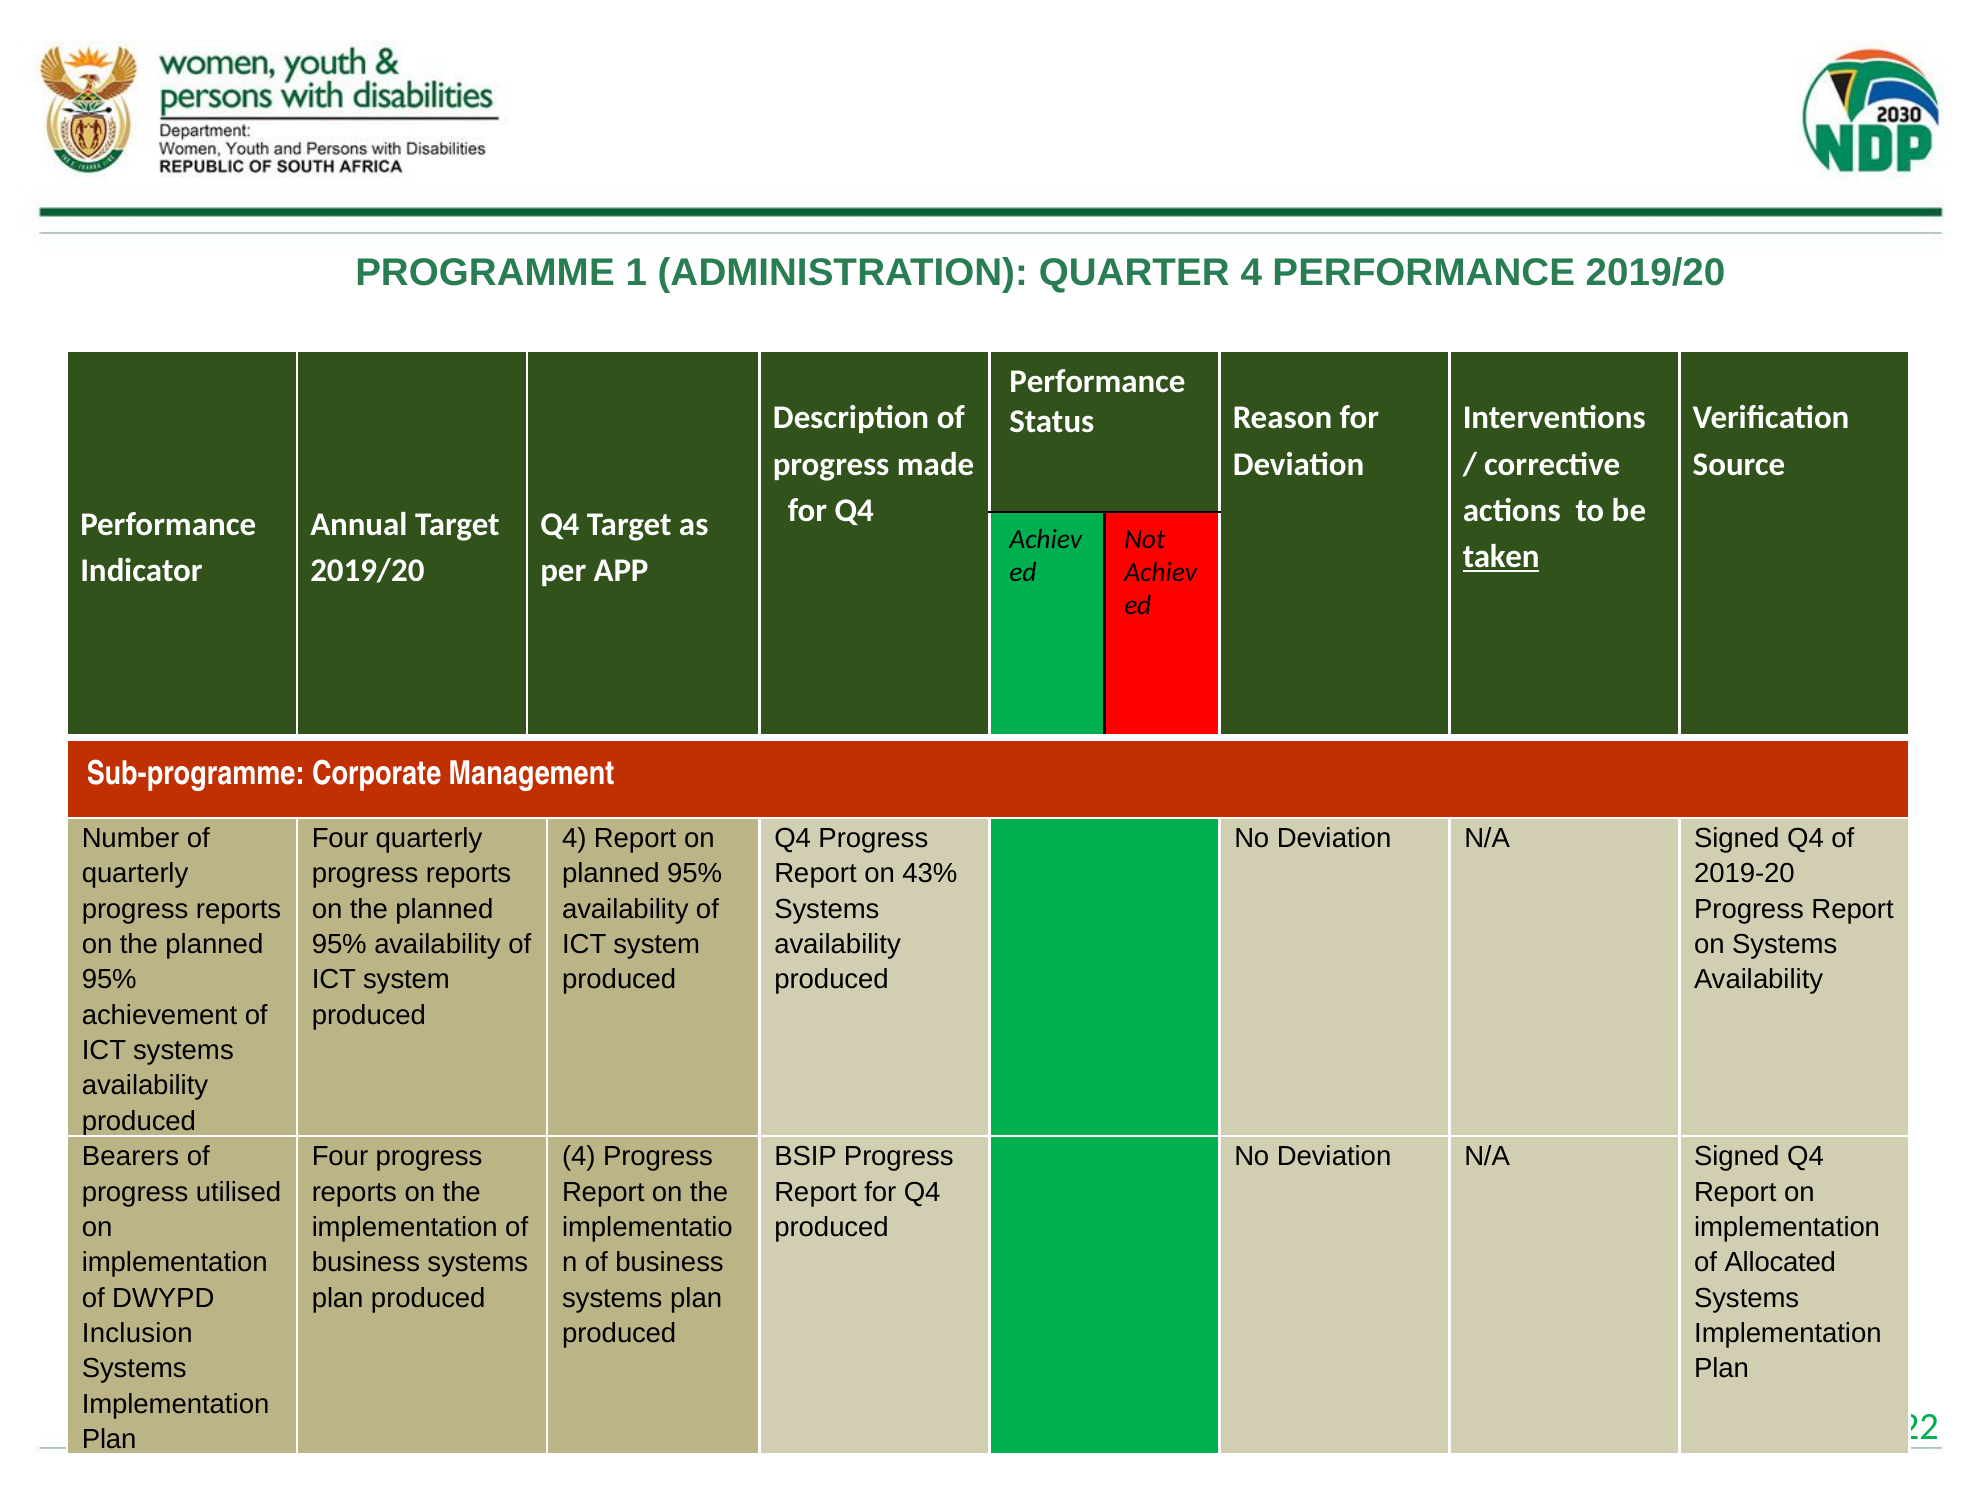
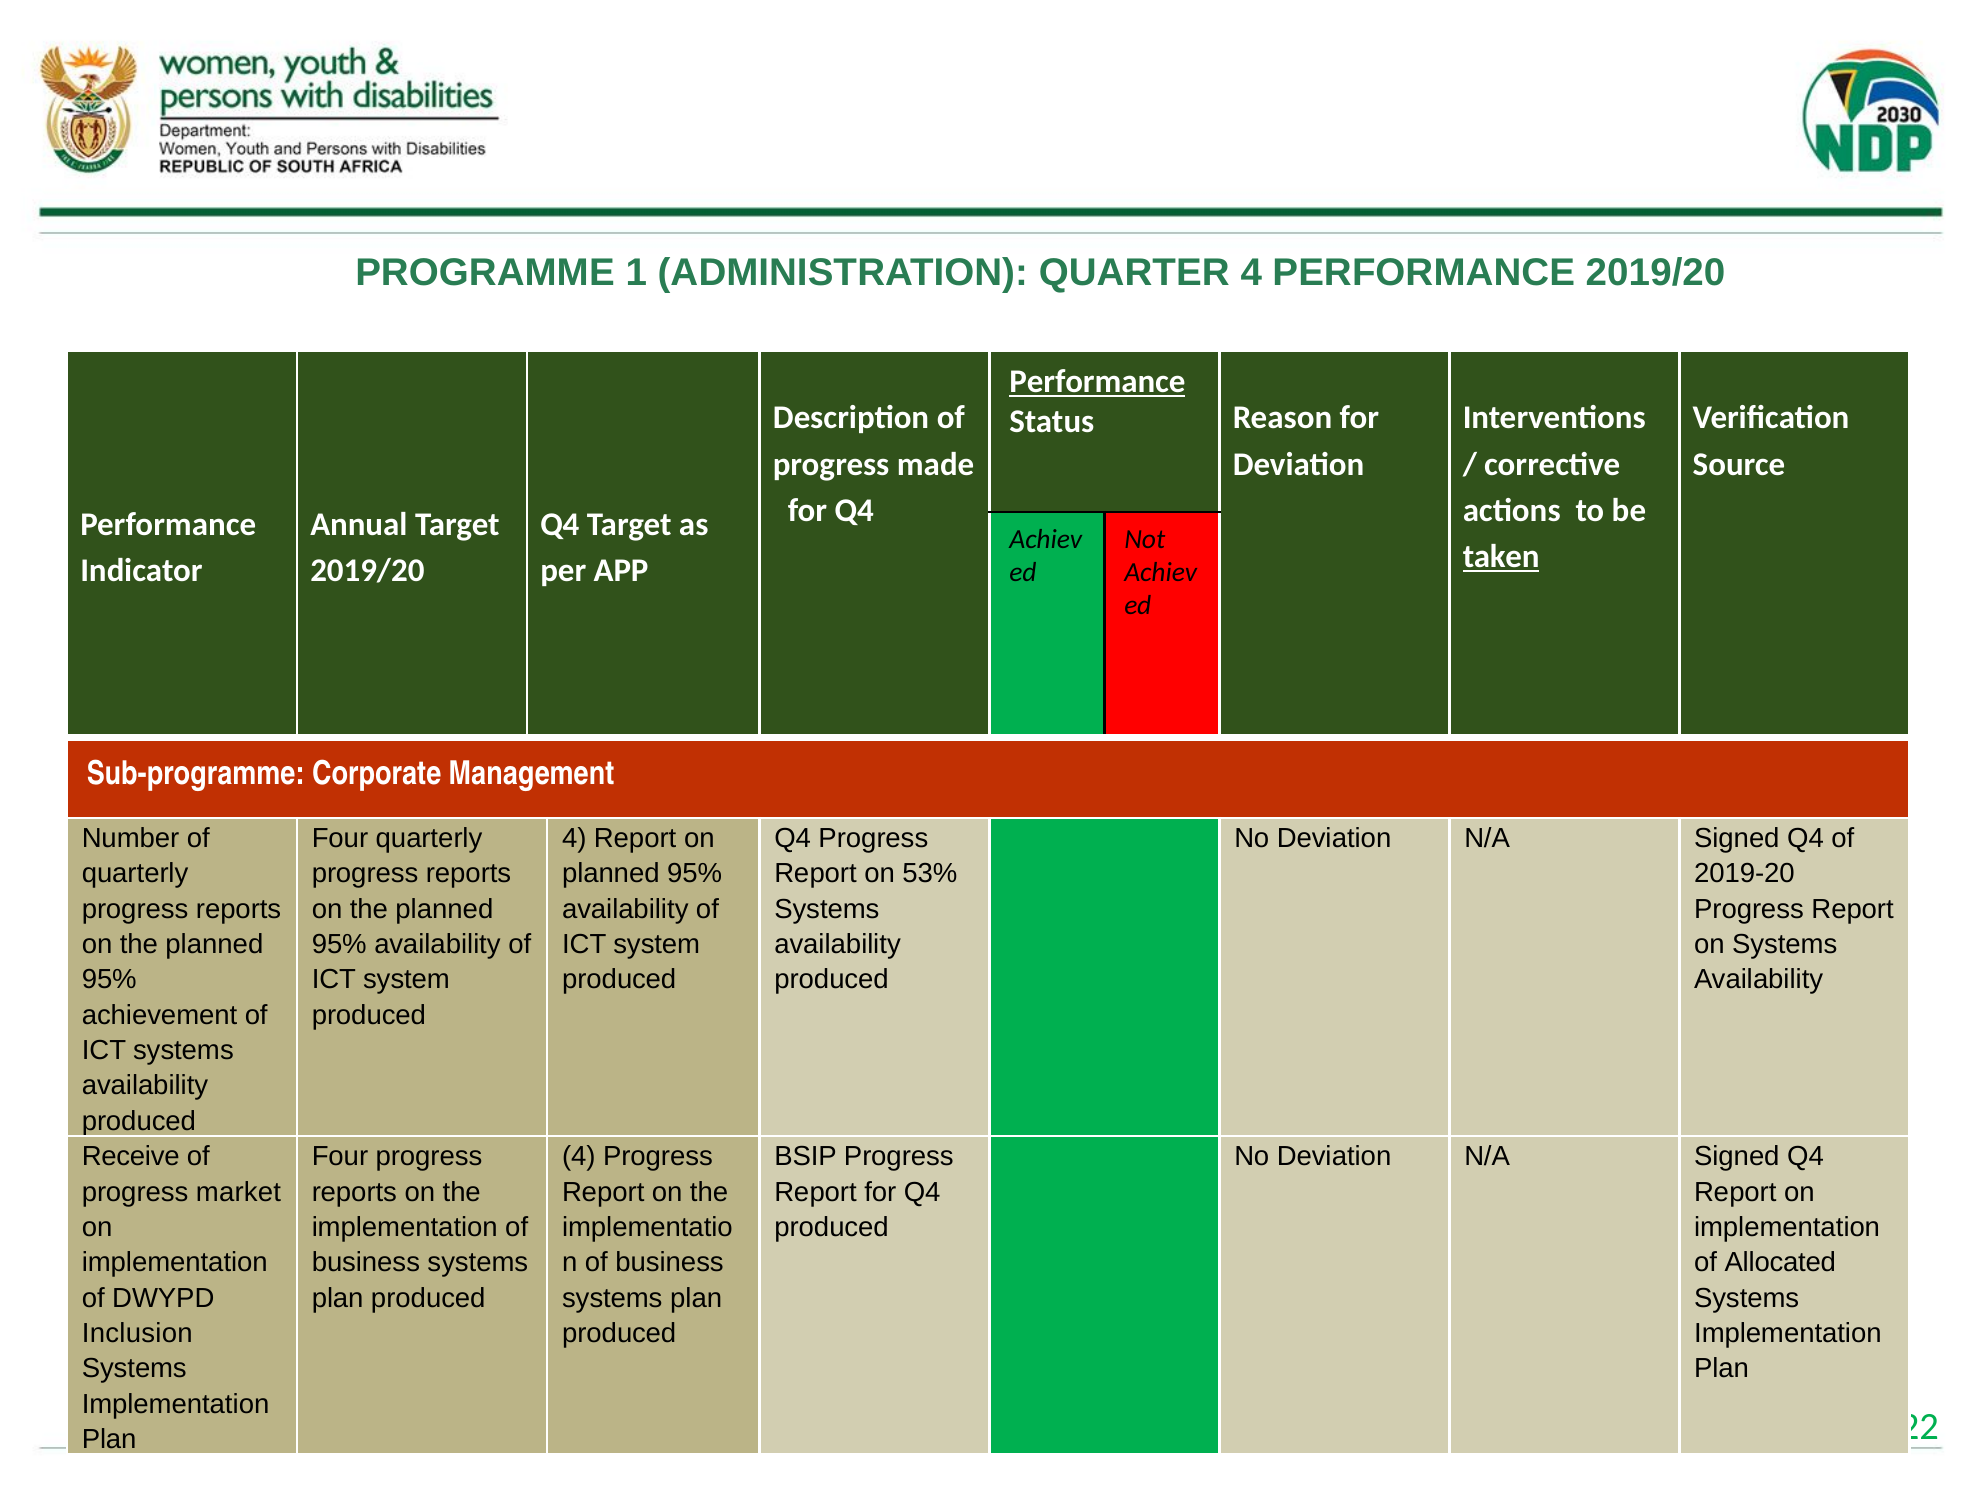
Performance underline: none -> present (1097, 381)
43%: 43% -> 53% (930, 873)
Bearers: Bearers -> Receive (131, 1156)
utilised: utilised -> market (238, 1192)
